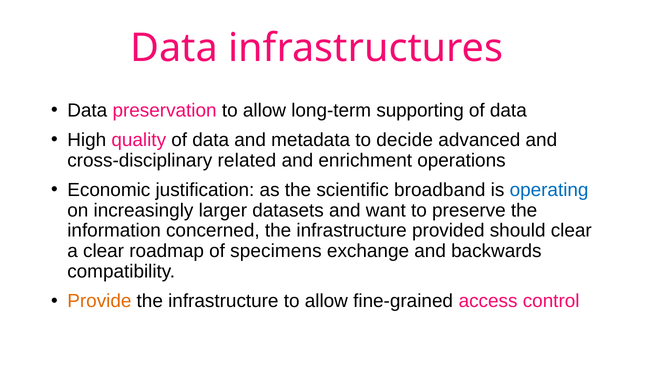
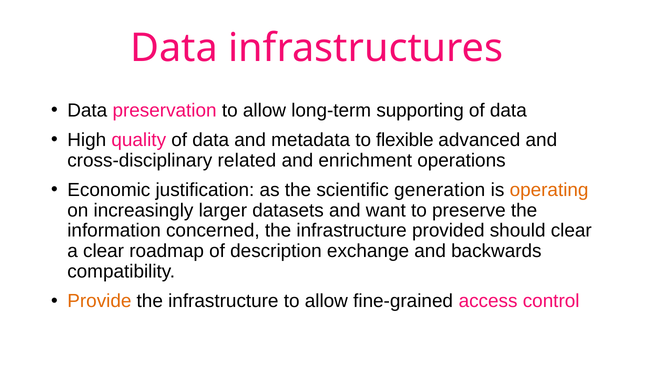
decide: decide -> flexible (405, 140)
broadband: broadband -> generation (440, 190)
operating colour: blue -> orange (549, 190)
specimens: specimens -> description (276, 251)
